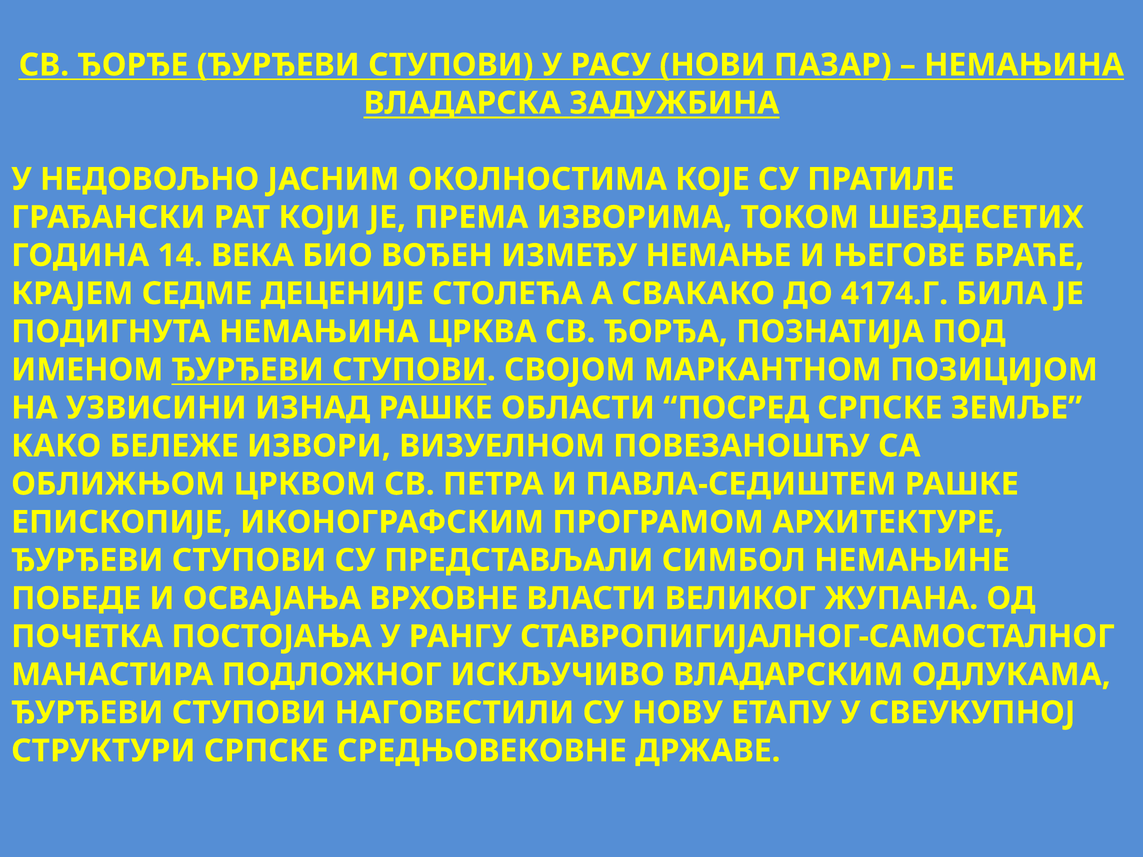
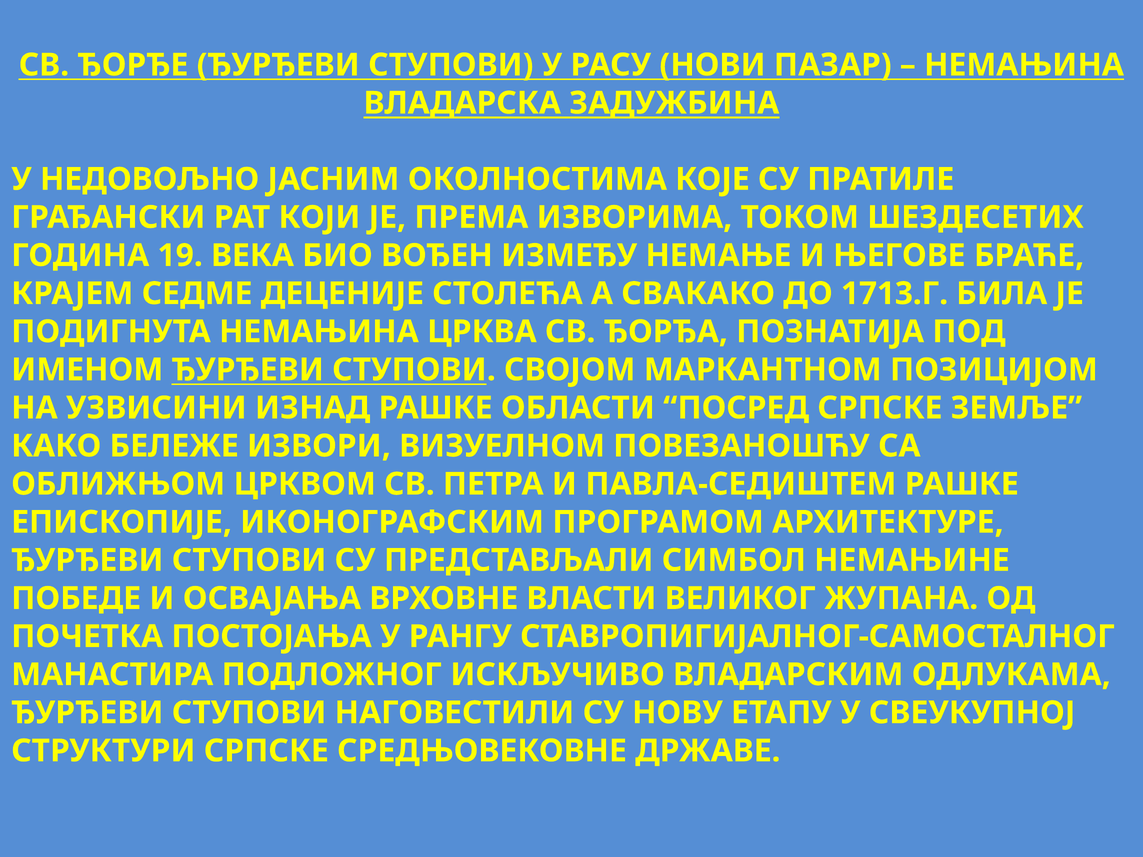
14: 14 -> 19 (180, 256)
4174.Г: 4174.Г -> 1713.Г (895, 294)
